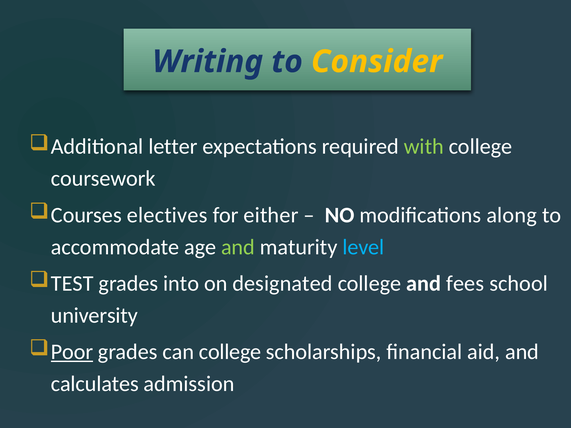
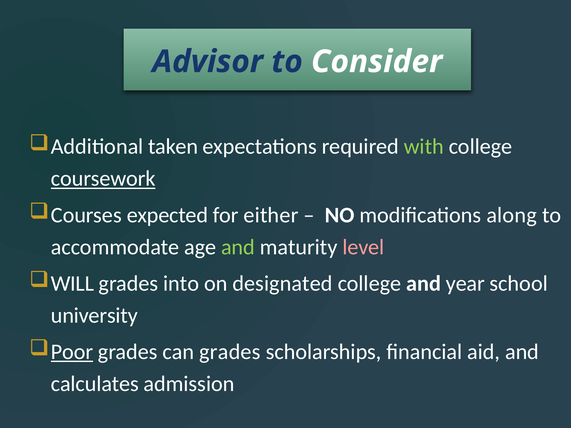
Writing: Writing -> Advisor (208, 62)
Consider colour: yellow -> white (377, 62)
letter: letter -> taken (173, 147)
coursework underline: none -> present (103, 179)
electives: electives -> expected (167, 215)
level colour: light blue -> pink (363, 247)
TEST: TEST -> WILL (72, 284)
fees: fees -> year (465, 284)
can college: college -> grades (230, 352)
